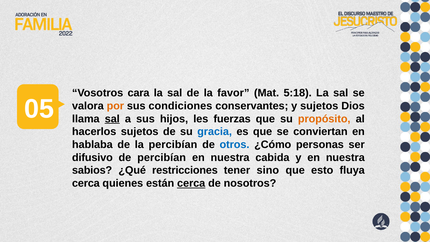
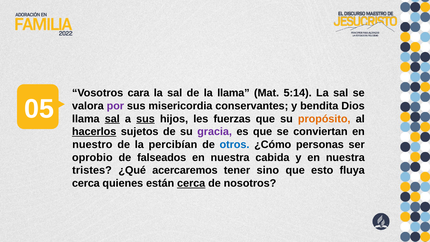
la favor: favor -> llama (233, 93)
5:18: 5:18 -> 5:14 (298, 93)
por colour: orange -> purple (115, 106)
condiciones: condiciones -> misericordia (180, 106)
y sujetos: sujetos -> bendita (319, 106)
sus underline: none -> present (146, 119)
hacerlos underline: none -> present (94, 132)
gracia colour: blue -> purple (215, 132)
hablaba: hablaba -> nuestro (92, 145)
difusivo: difusivo -> oprobio (92, 157)
de percibían: percibían -> falseados (162, 157)
sabios: sabios -> tristes (92, 170)
restricciones: restricciones -> acercaremos (185, 170)
